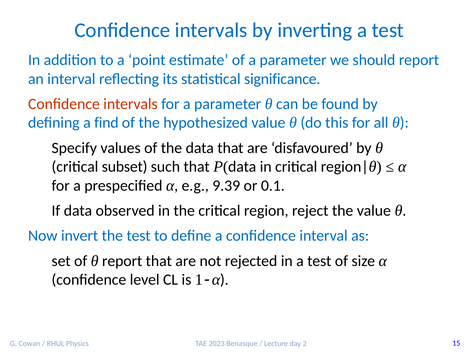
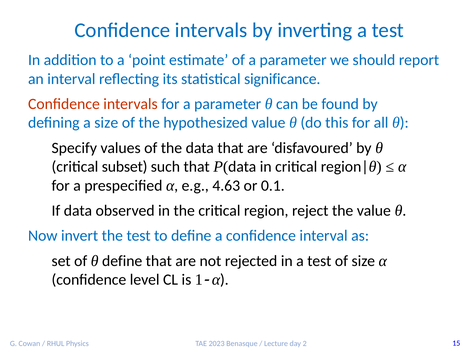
a find: find -> size (106, 123)
9.39: 9.39 -> 4.63 (226, 186)
θ report: report -> define (122, 261)
